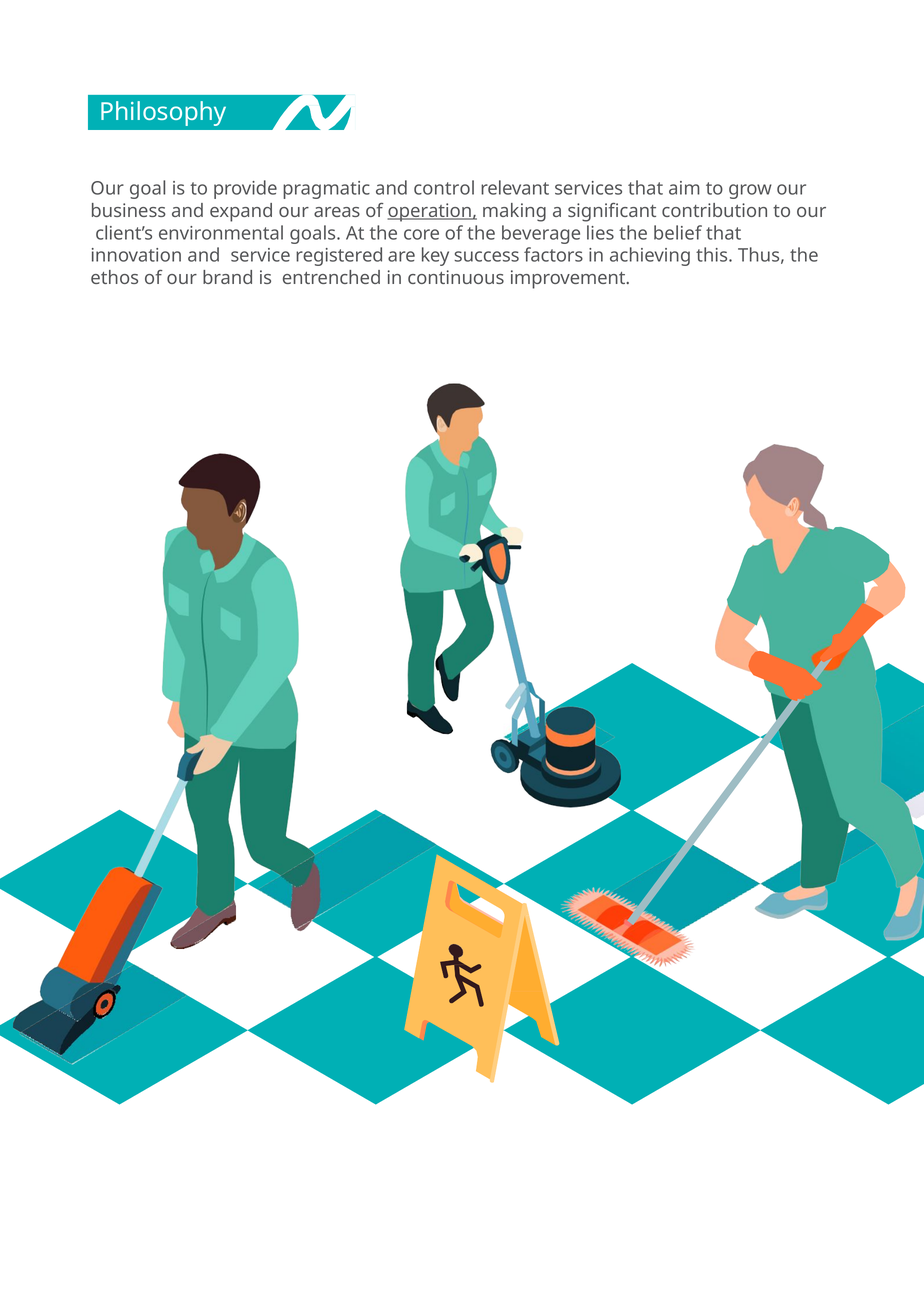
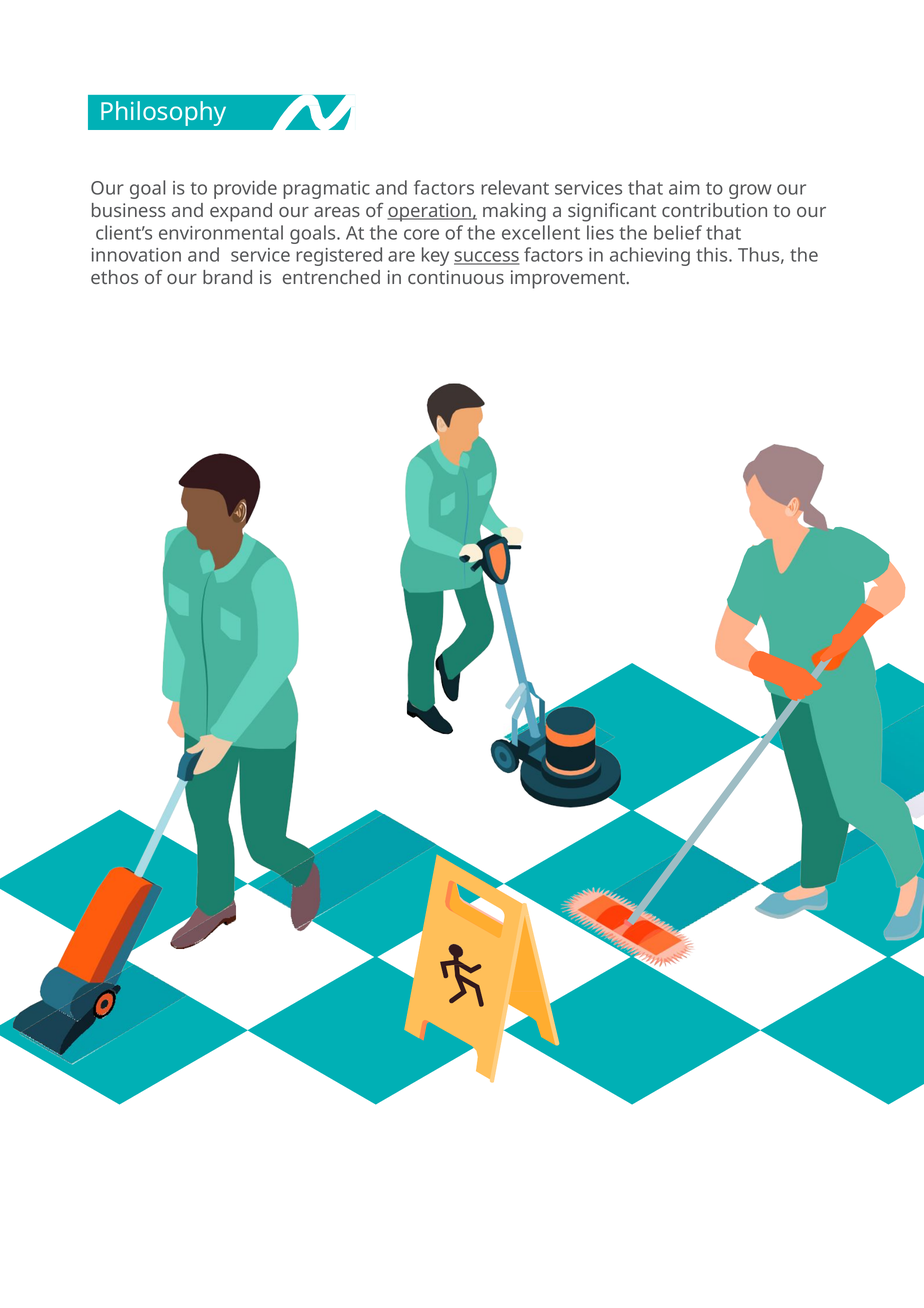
and control: control -> factors (444, 189)
beverage: beverage -> excellent (541, 233)
success underline: none -> present (487, 256)
